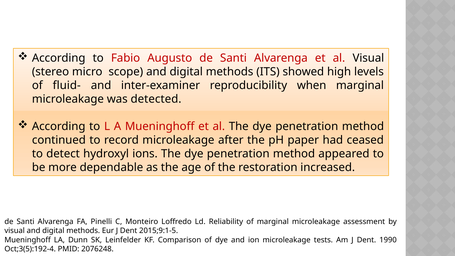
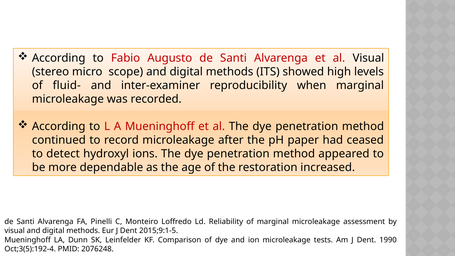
detected: detected -> recorded (156, 99)
